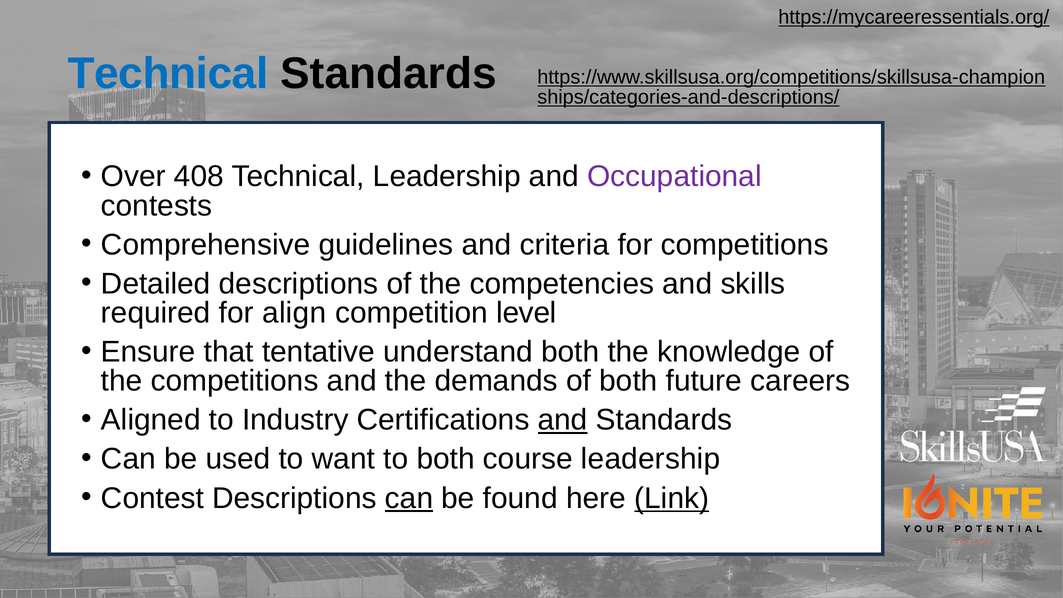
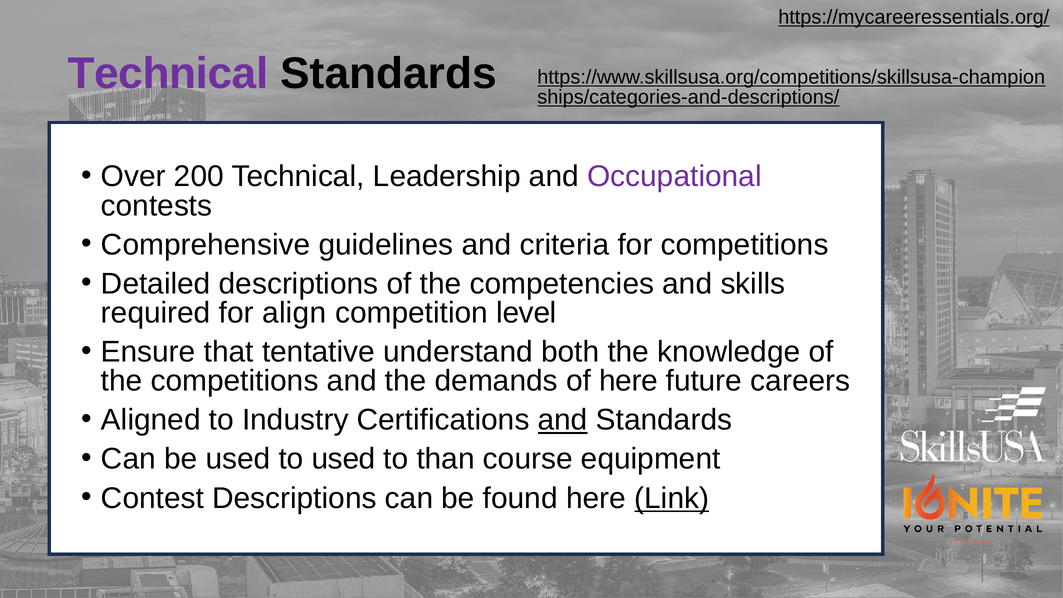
Technical colour: blue -> purple (168, 74)
408: 408 -> 200 (199, 177)
of both: both -> here (629, 381)
to want: want -> used (344, 459)
to both: both -> than (446, 459)
course leadership: leadership -> equipment (651, 459)
can underline: present -> none (409, 498)
